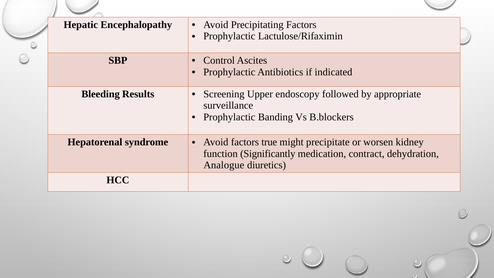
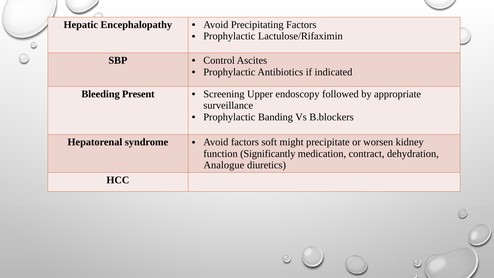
Results: Results -> Present (138, 94)
true: true -> soft (269, 142)
